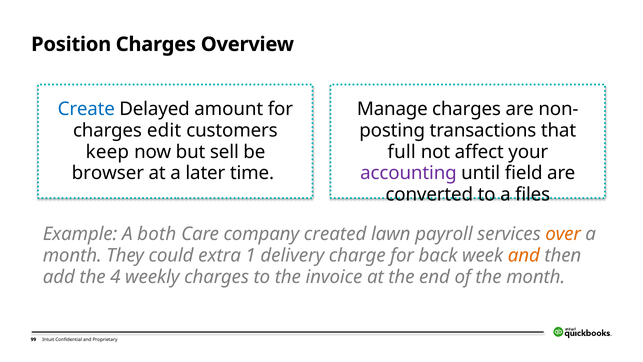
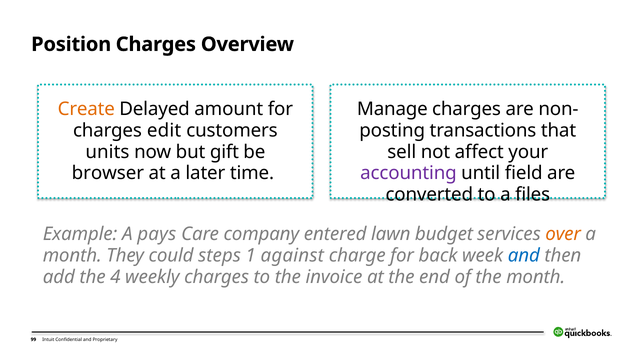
Create colour: blue -> orange (86, 109)
keep: keep -> units (107, 152)
sell: sell -> gift (224, 152)
full: full -> sell (402, 152)
both: both -> pays (157, 234)
created: created -> entered (335, 234)
payroll: payroll -> budget (444, 234)
extra: extra -> steps (220, 255)
delivery: delivery -> against (292, 255)
and colour: orange -> blue (524, 255)
